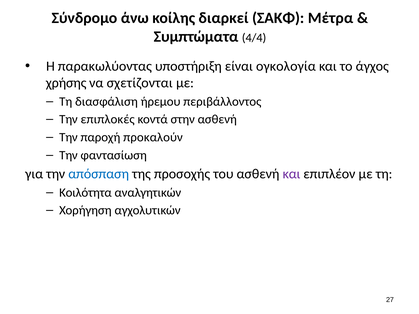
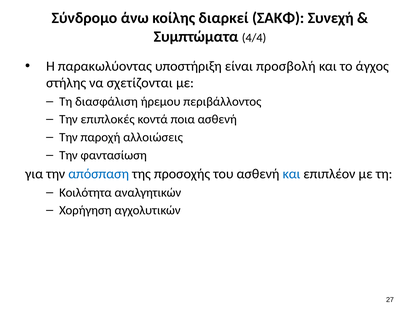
Μέτρα: Μέτρα -> Συνεχή (331, 18)
ογκολογία: ογκολογία -> προσβολή (286, 66)
χρήσης: χρήσης -> στήλης (66, 83)
στην: στην -> ποια (183, 119)
προκαλούν: προκαλούν -> αλλοιώσεις (153, 137)
και colour: purple -> blue (292, 174)
